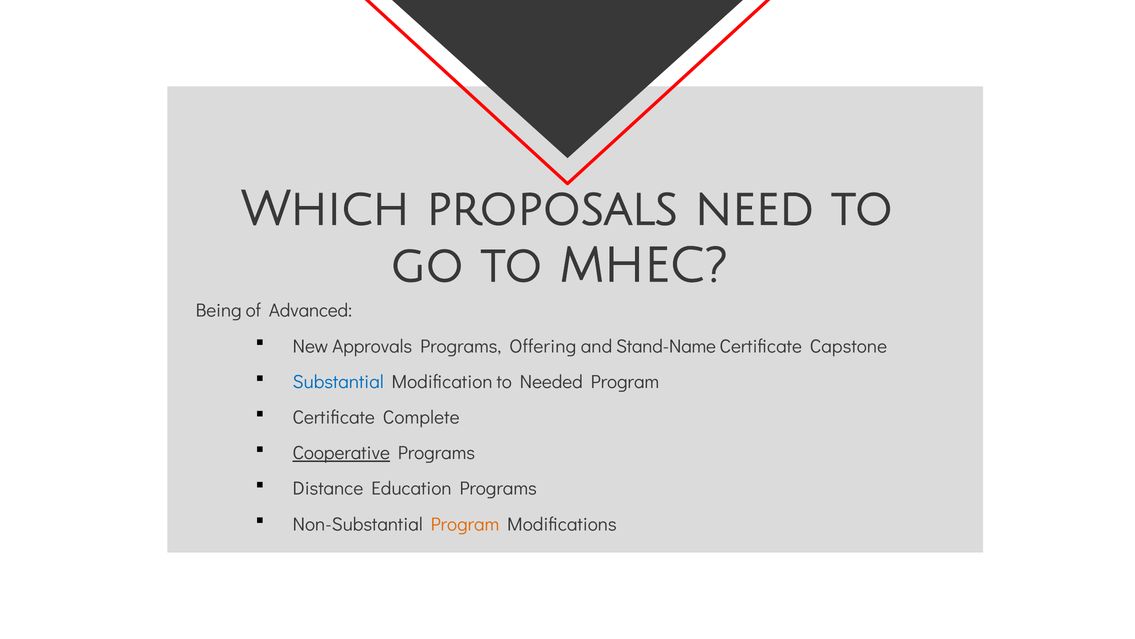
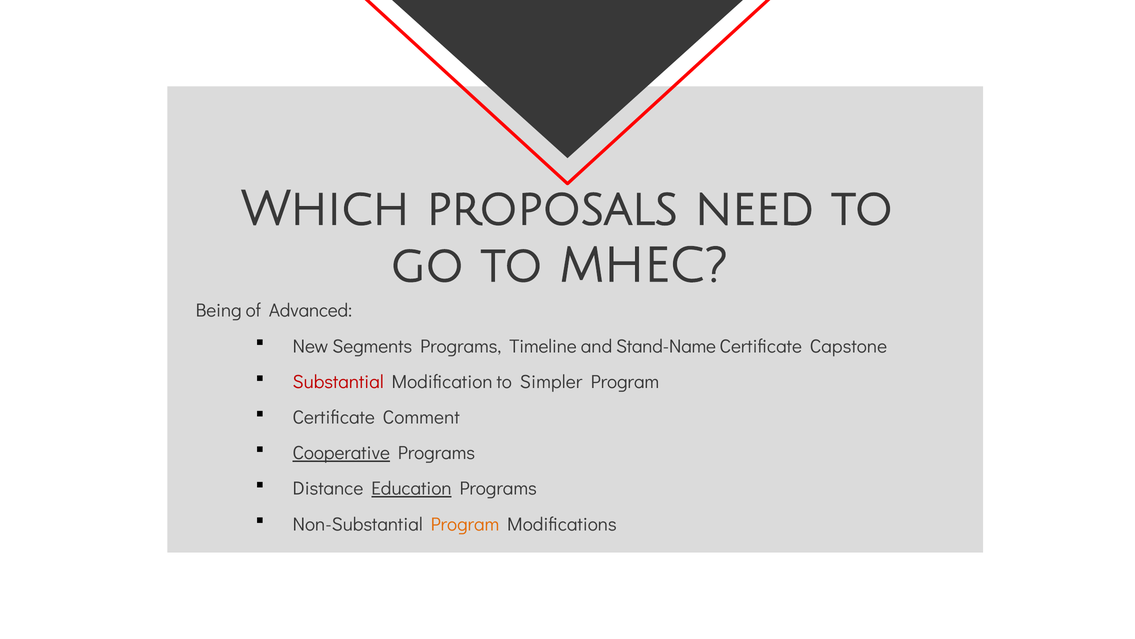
Approvals: Approvals -> Segments (372, 346)
Offering: Offering -> Timeline (543, 346)
Substantial colour: blue -> red (338, 382)
Needed: Needed -> Simpler (551, 382)
Complete: Complete -> Comment (421, 417)
Education underline: none -> present (411, 488)
